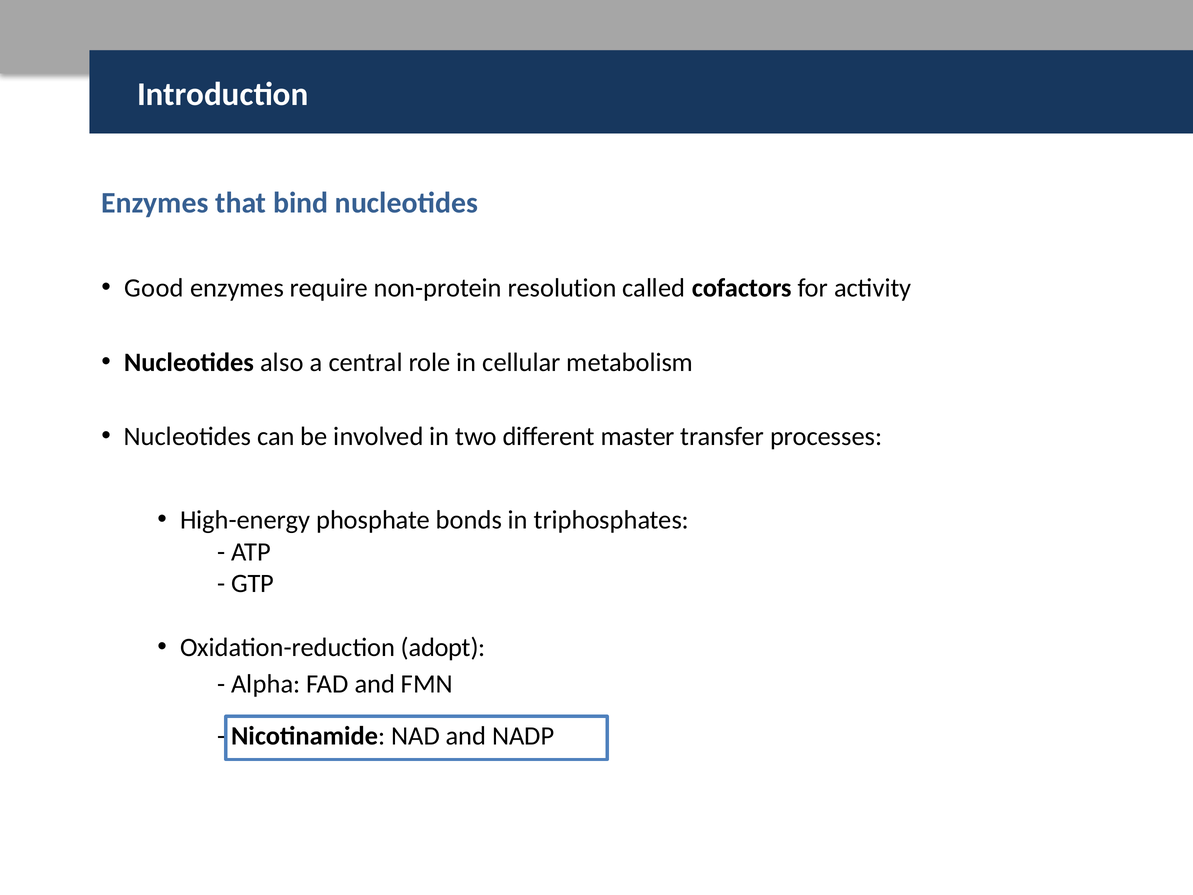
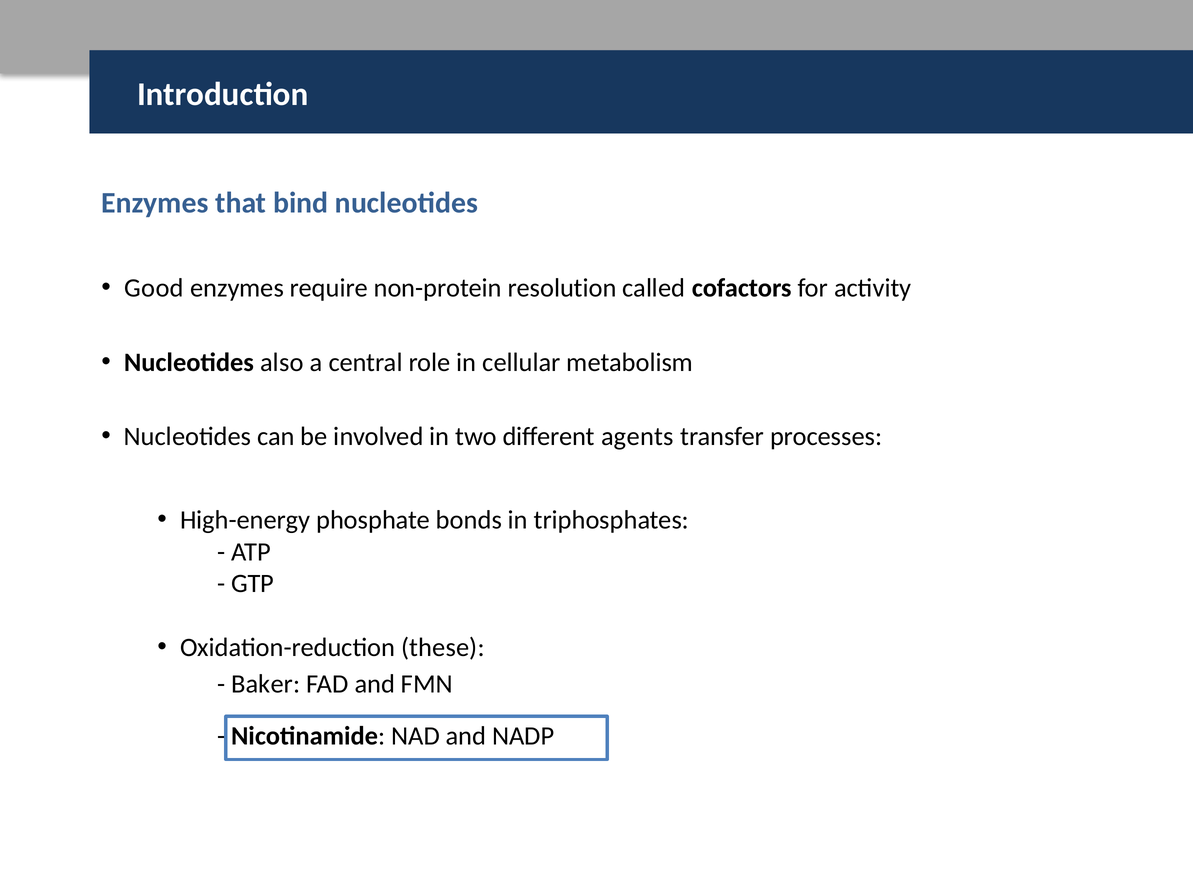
master: master -> agents (637, 437)
adopt: adopt -> these (443, 647)
Alpha: Alpha -> Baker (266, 684)
